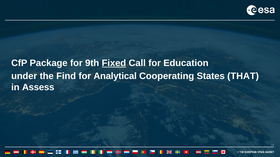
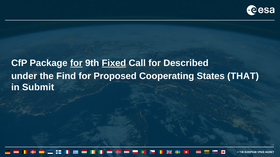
for underline: none -> present (76, 63)
Education: Education -> Described (186, 63)
Analytical: Analytical -> Proposed (115, 76)
Assess: Assess -> Submit (38, 88)
